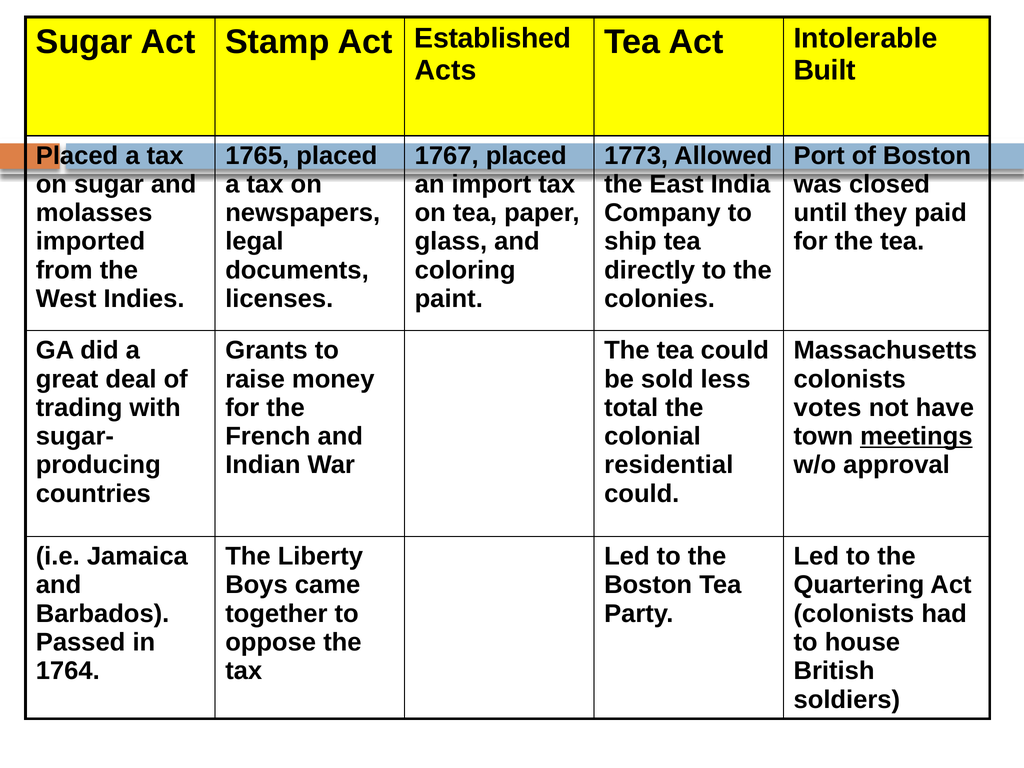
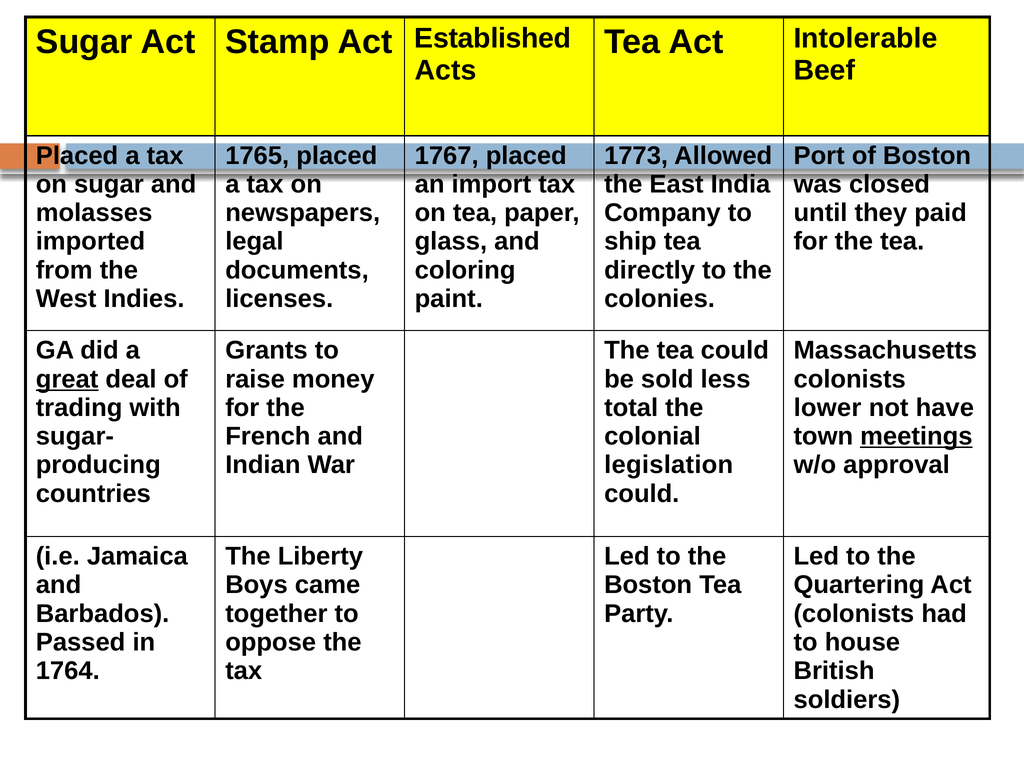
Built: Built -> Beef (824, 70)
great underline: none -> present (67, 379)
votes: votes -> lower (828, 408)
residential: residential -> legislation (669, 465)
